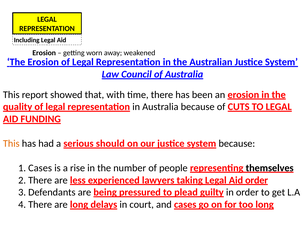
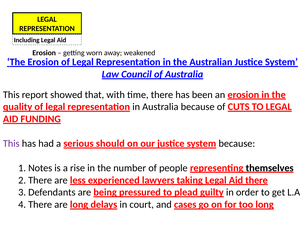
This colour: orange -> purple (11, 143)
1 Cases: Cases -> Notes (40, 168)
Aid order: order -> there (257, 180)
